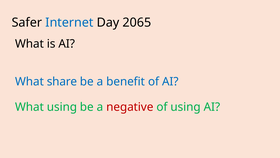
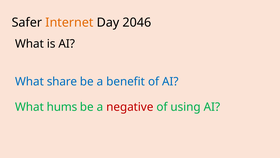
Internet colour: blue -> orange (69, 22)
2065: 2065 -> 2046 (137, 22)
What using: using -> hums (62, 107)
